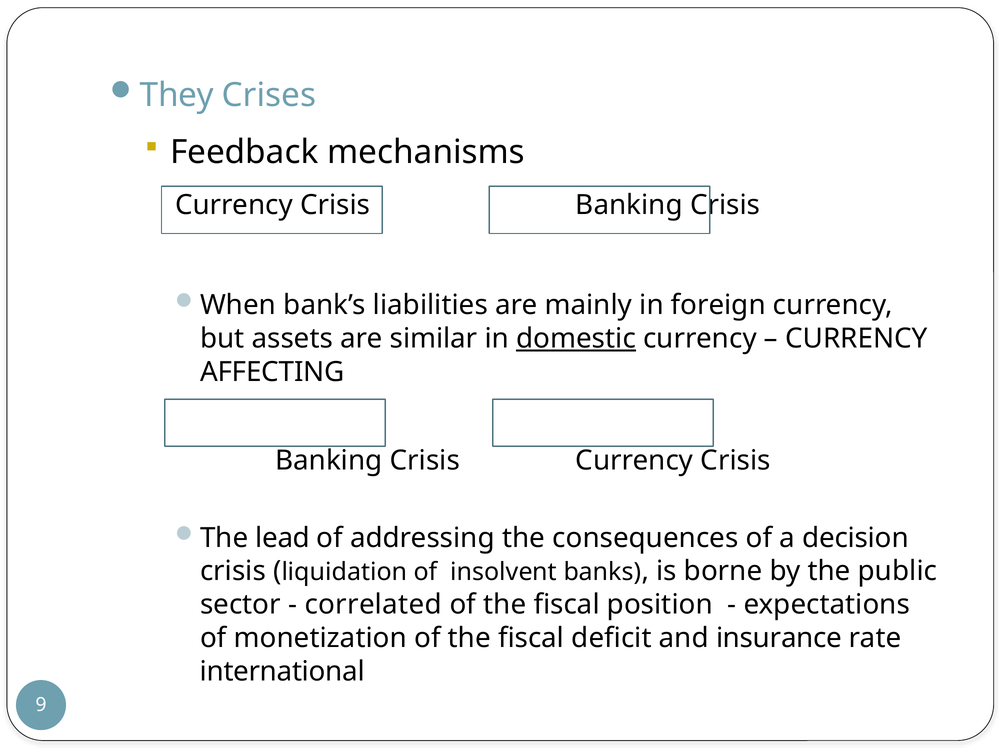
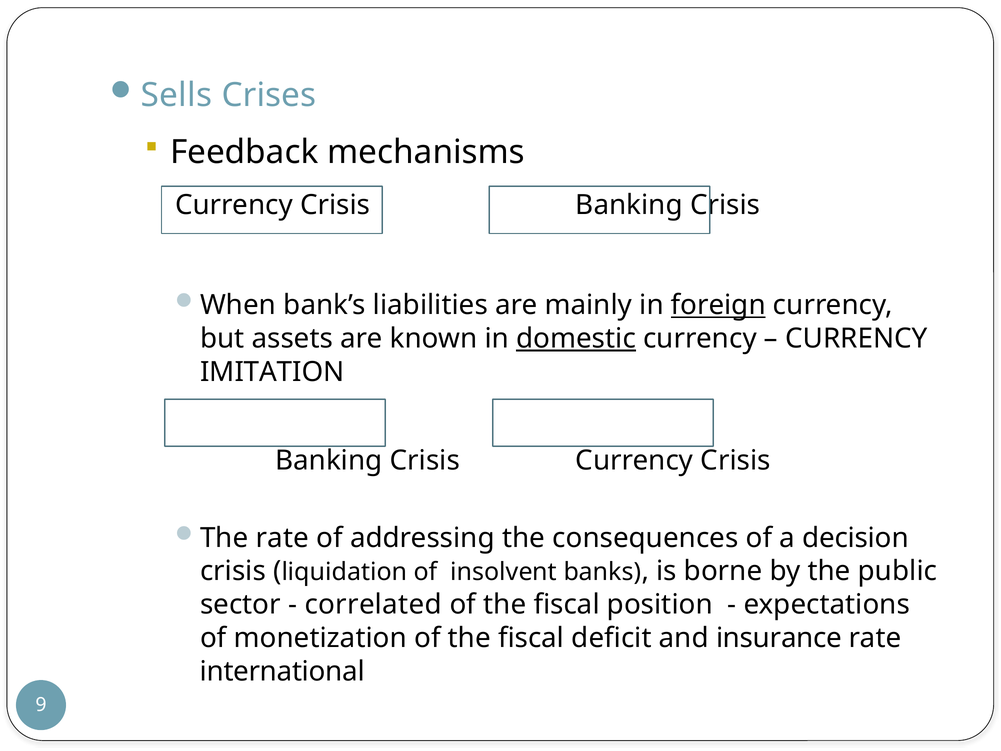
They: They -> Sells (176, 95)
foreign underline: none -> present (718, 305)
similar: similar -> known (434, 338)
AFFECTING: AFFECTING -> IMITATION (272, 372)
The lead: lead -> rate (282, 538)
